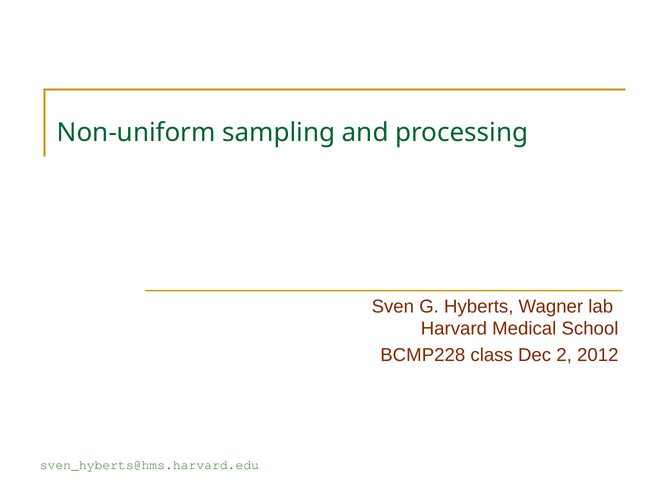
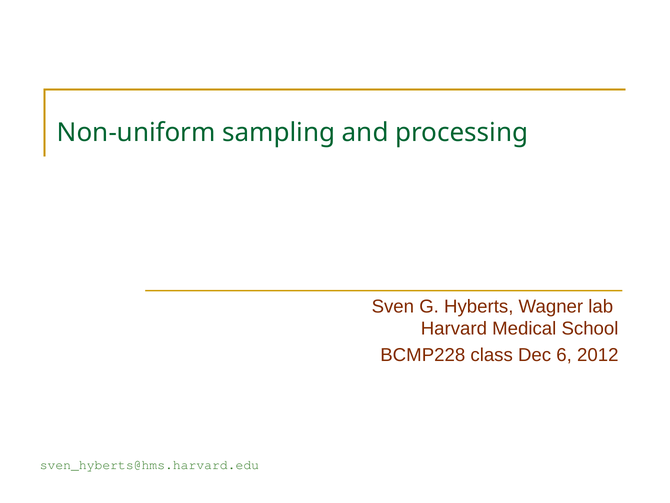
2: 2 -> 6 (564, 355)
